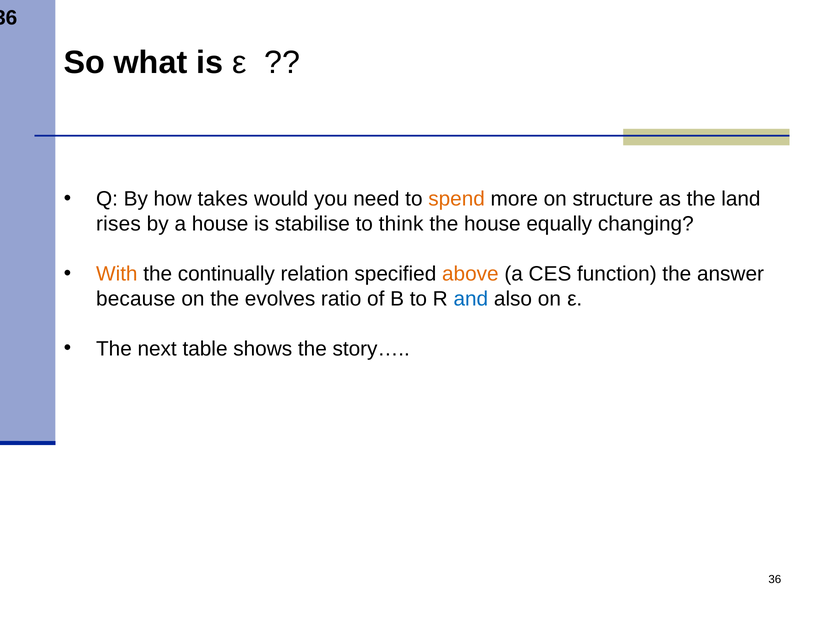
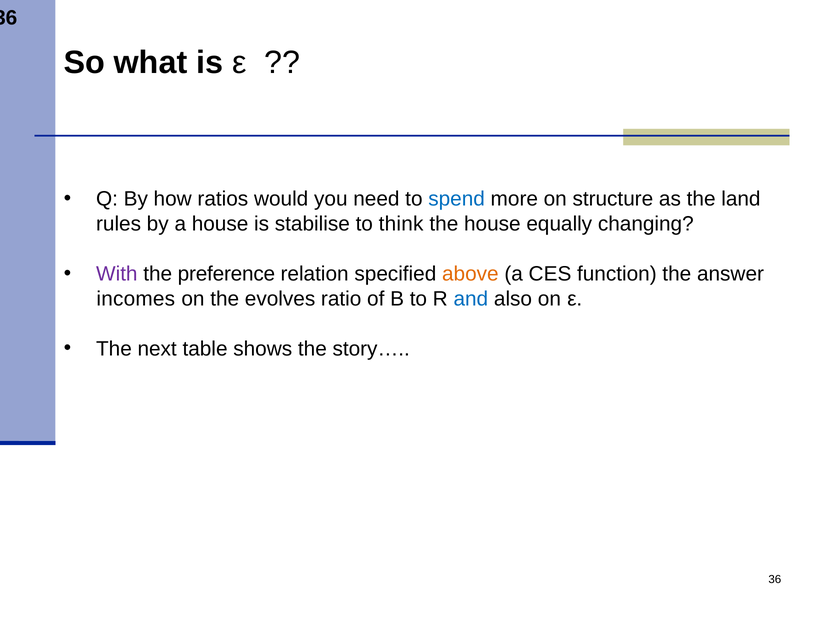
takes: takes -> ratios (223, 199)
spend colour: orange -> blue (457, 199)
rises: rises -> rules (119, 224)
With colour: orange -> purple (117, 274)
continually: continually -> preference (226, 274)
because: because -> incomes (136, 299)
